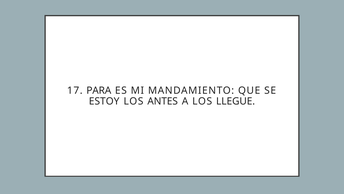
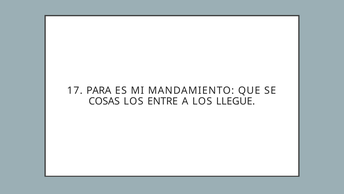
ESTOY: ESTOY -> COSAS (104, 101)
ANTES: ANTES -> ENTRE (163, 101)
